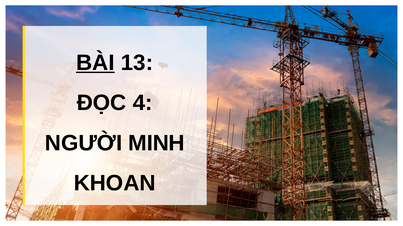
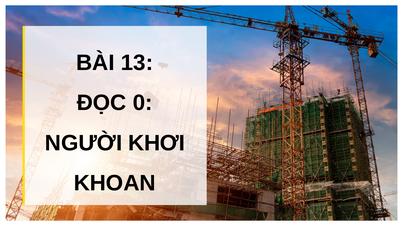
BÀI underline: present -> none (95, 63)
4: 4 -> 0 (143, 103)
MINH: MINH -> KHƠI (157, 143)
